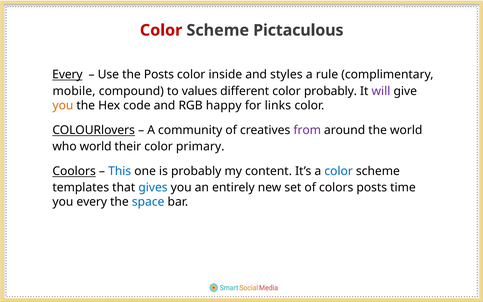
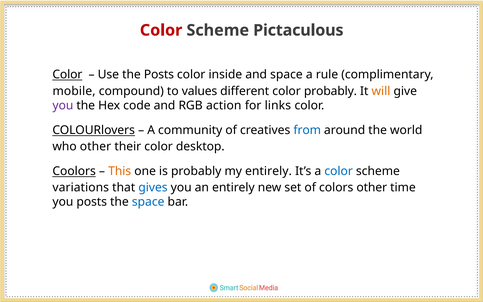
Every: Every -> Color (67, 75)
and styles: styles -> space (286, 75)
will colour: purple -> orange (381, 91)
you colour: orange -> purple (63, 105)
happy: happy -> action (224, 105)
from colour: purple -> blue (307, 130)
who world: world -> other (96, 146)
primary: primary -> desktop (200, 146)
This colour: blue -> orange (120, 171)
my content: content -> entirely (268, 171)
templates: templates -> variations (81, 187)
colors posts: posts -> other (372, 187)
you every: every -> posts (92, 202)
